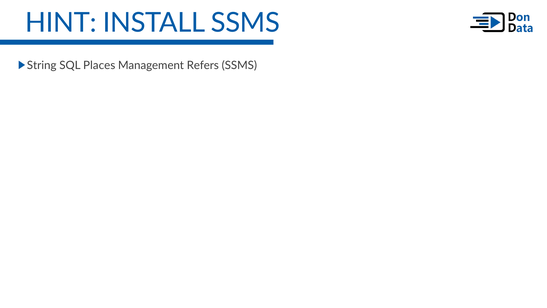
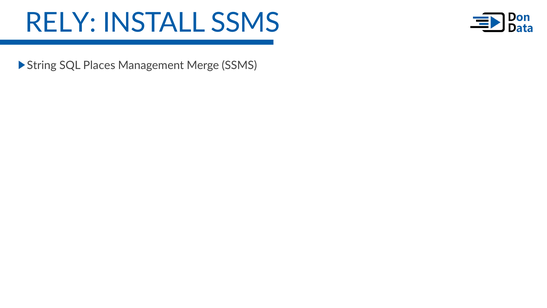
HINT: HINT -> RELY (61, 23)
Refers: Refers -> Merge (203, 65)
